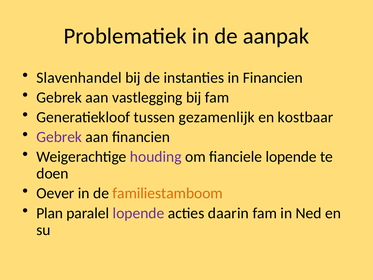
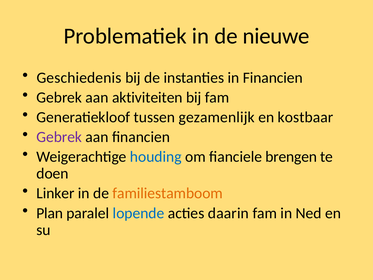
aanpak: aanpak -> nieuwe (276, 36)
Slavenhandel: Slavenhandel -> Geschiedenis (79, 78)
vastlegging: vastlegging -> aktiviteiten (147, 97)
houding colour: purple -> blue (156, 157)
fianciele lopende: lopende -> brengen (291, 157)
Oever: Oever -> Linker (55, 193)
lopende colour: purple -> blue (139, 213)
